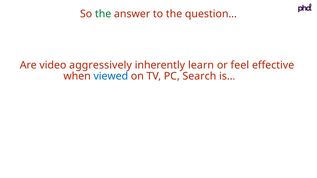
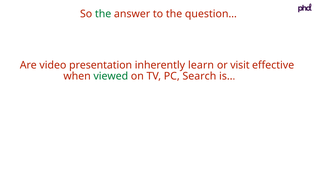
aggressively: aggressively -> presentation (101, 65)
feel: feel -> visit (240, 65)
viewed colour: blue -> green (111, 76)
